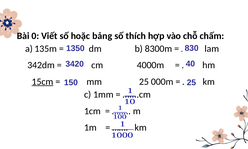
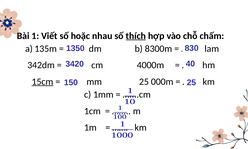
Bài 0: 0 -> 1 (35, 36)
bảng: bảng -> nhau (102, 36)
thích underline: none -> present (136, 36)
